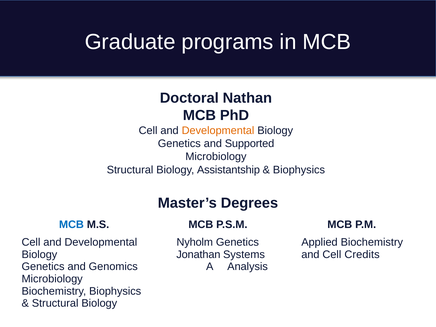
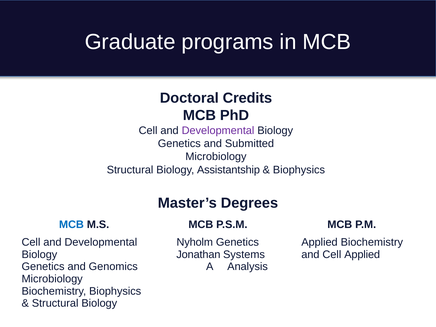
Nathan: Nathan -> Credits (247, 98)
Developmental colour: orange -> purple (218, 130)
Supported: Supported -> Submitted (249, 144)
Cell Credits: Credits -> Applied (362, 255)
